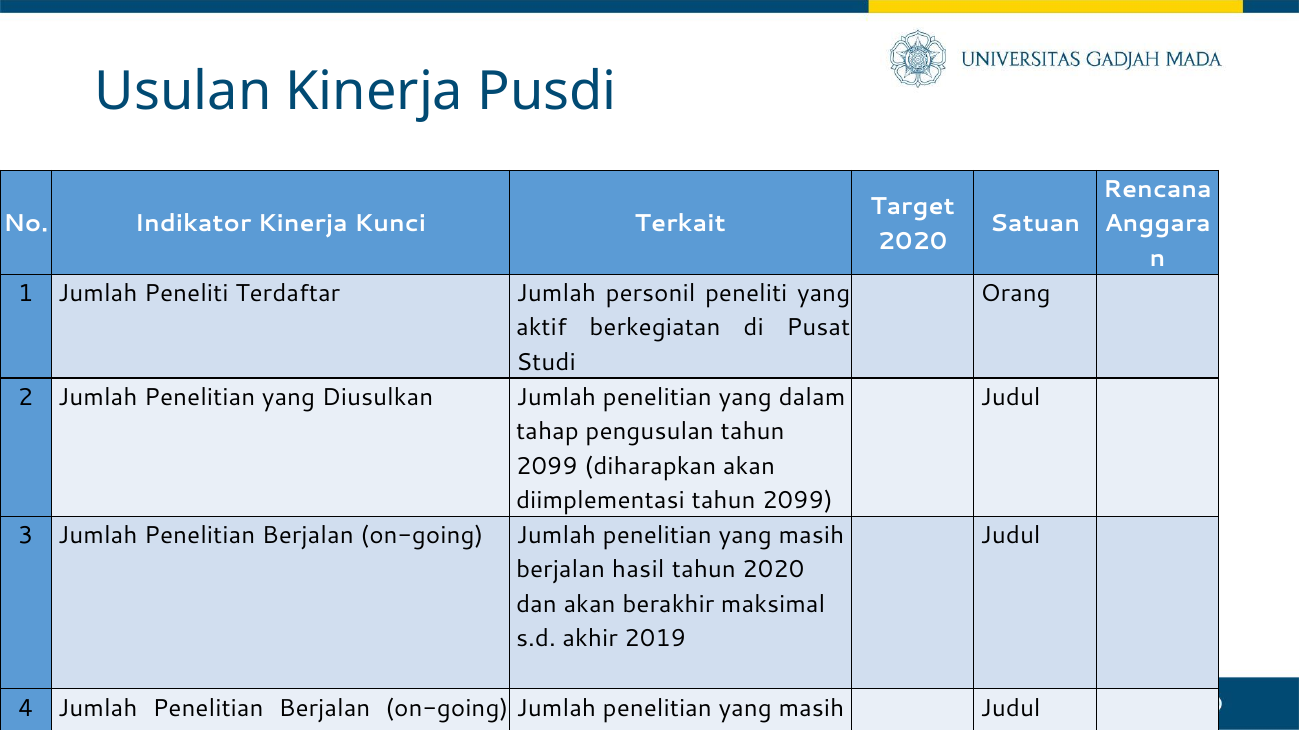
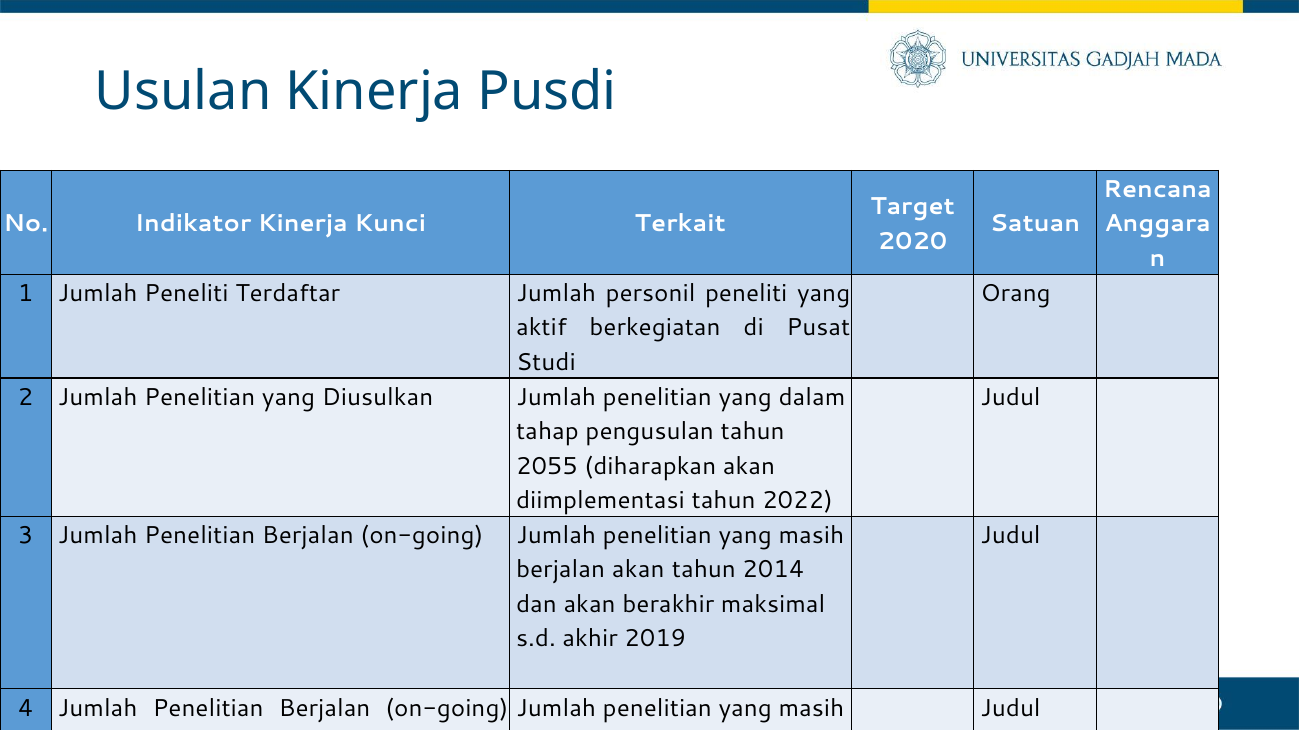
2099: 2099 -> 2055 (547, 466)
diimplementasi tahun 2099: 2099 -> 2022 (798, 501)
berjalan hasil: hasil -> akan (638, 570)
tahun 2020: 2020 -> 2014 (773, 570)
